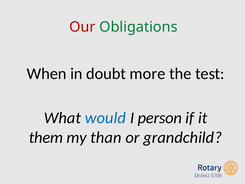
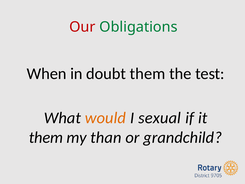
doubt more: more -> them (147, 74)
would colour: blue -> orange (105, 118)
person: person -> sexual (160, 118)
